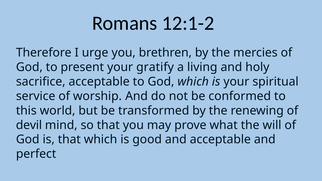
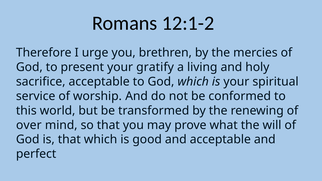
devil: devil -> over (29, 125)
